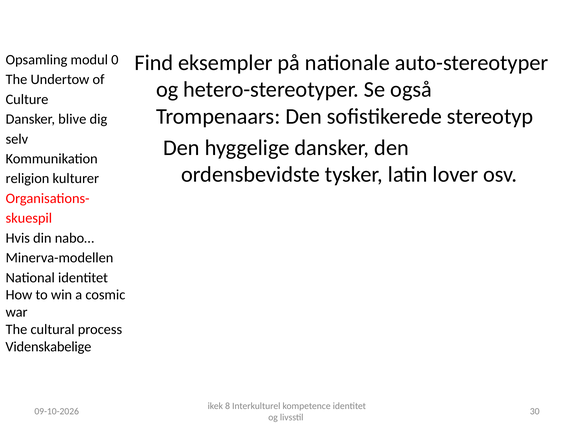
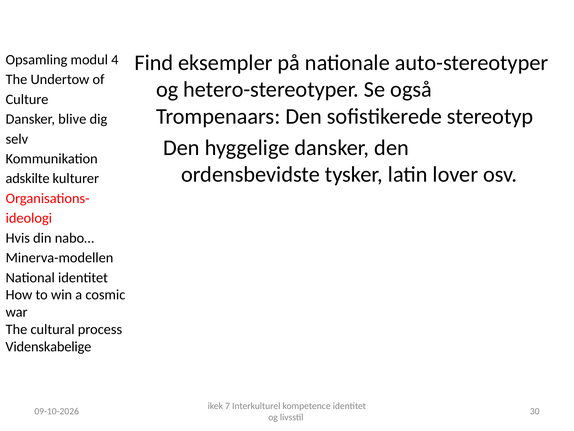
0: 0 -> 4 (115, 60)
religion: religion -> adskilte (28, 178)
skuespil: skuespil -> ideologi (29, 218)
8: 8 -> 7 (228, 405)
